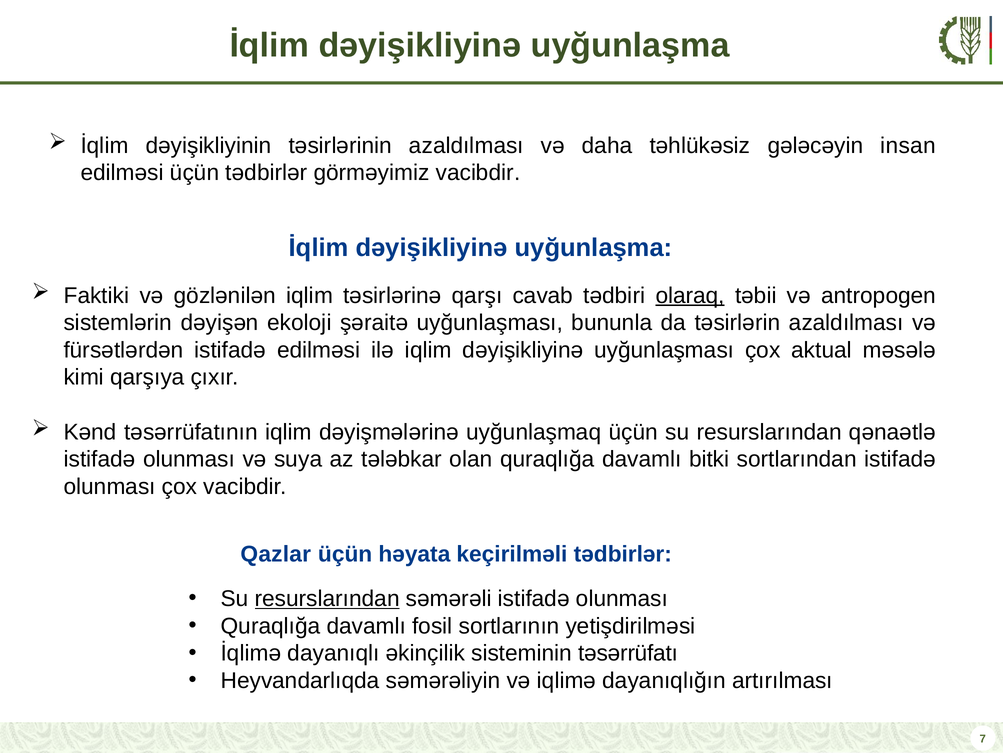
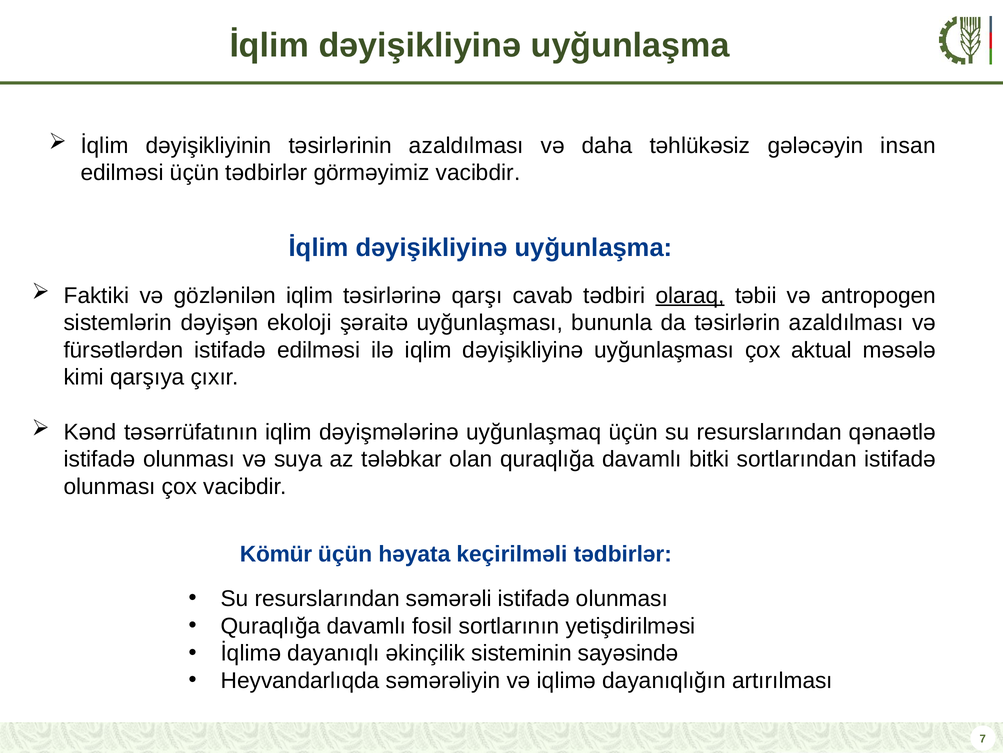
Qazlar: Qazlar -> Kömür (276, 554)
resurslarından underline: present -> none (327, 598)
təsərrüfatı: təsərrüfatı -> sayəsində (628, 653)
